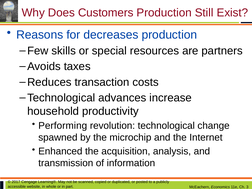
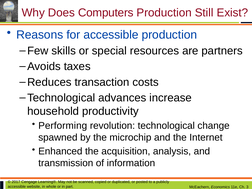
Customers: Customers -> Computers (106, 13)
for decreases: decreases -> accessible (111, 35)
